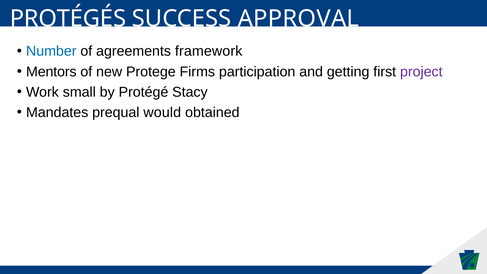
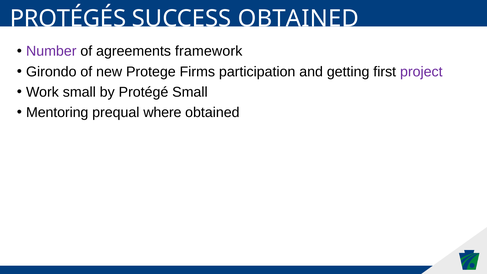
SUCCESS APPROVAL: APPROVAL -> OBTAINED (298, 19)
Number colour: blue -> purple (51, 51)
Mentors: Mentors -> Girondo (51, 72)
Protégé Stacy: Stacy -> Small (190, 92)
Mandates: Mandates -> Mentoring (57, 113)
would: would -> where (162, 113)
